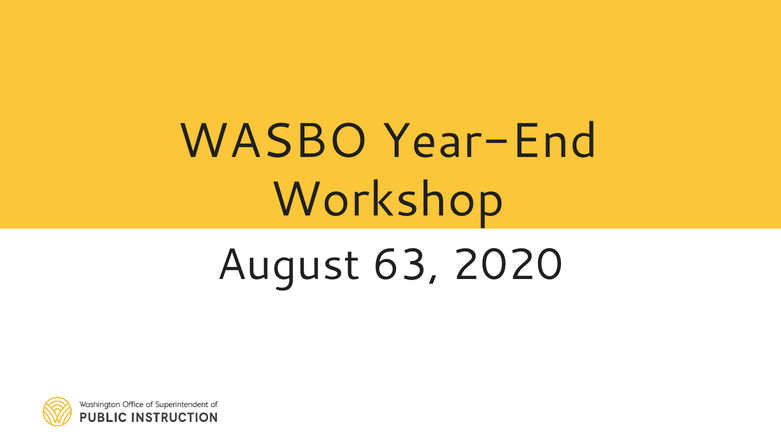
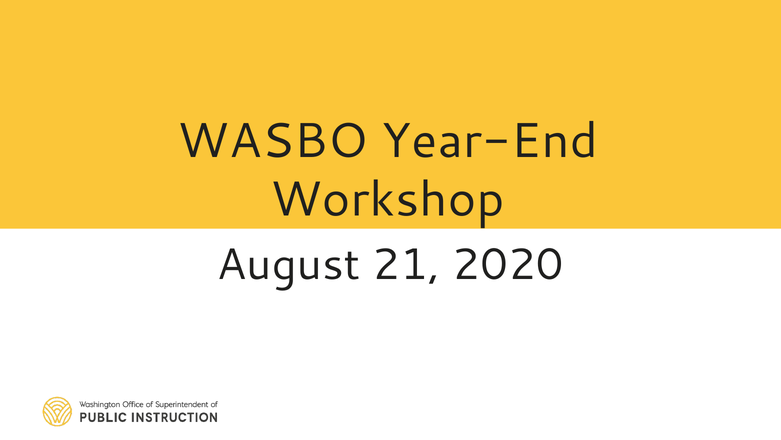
63: 63 -> 21 (406, 264)
